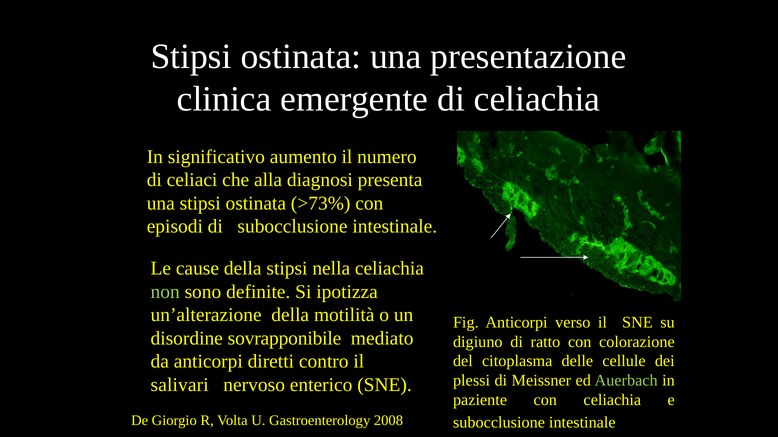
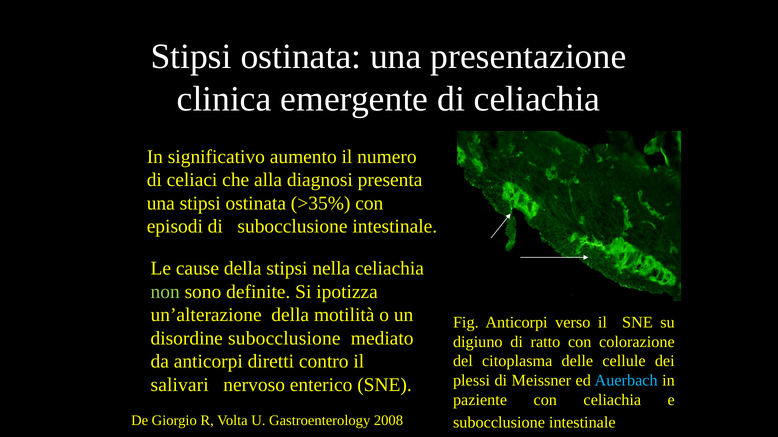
>73%: >73% -> >35% (321, 204)
disordine sovrapponibile: sovrapponibile -> subocclusione (284, 339)
Auerbach colour: light green -> light blue (626, 381)
